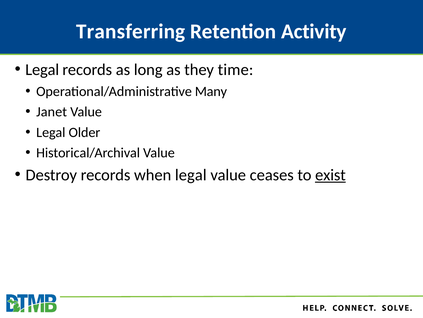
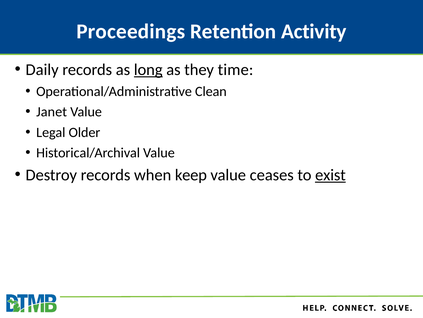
Transferring: Transferring -> Proceedings (131, 31)
Legal: Legal -> Daily (42, 70)
long underline: none -> present (148, 70)
Many: Many -> Clean (211, 91)
when legal: legal -> keep (191, 175)
